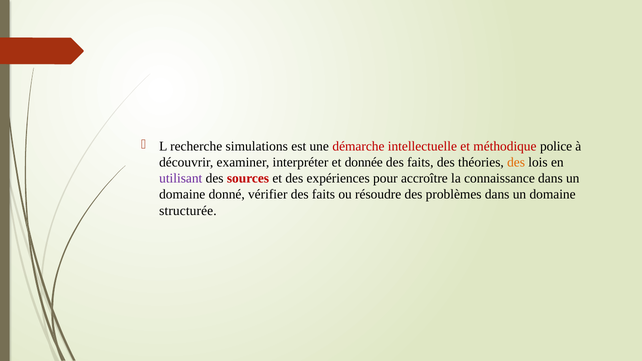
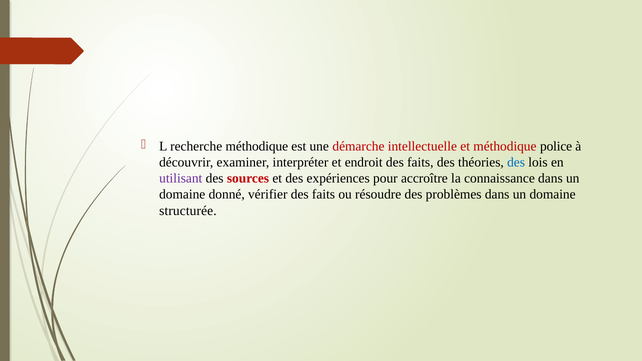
recherche simulations: simulations -> méthodique (257, 146)
donnée: donnée -> endroit (364, 163)
des colour: orange -> blue (516, 163)
